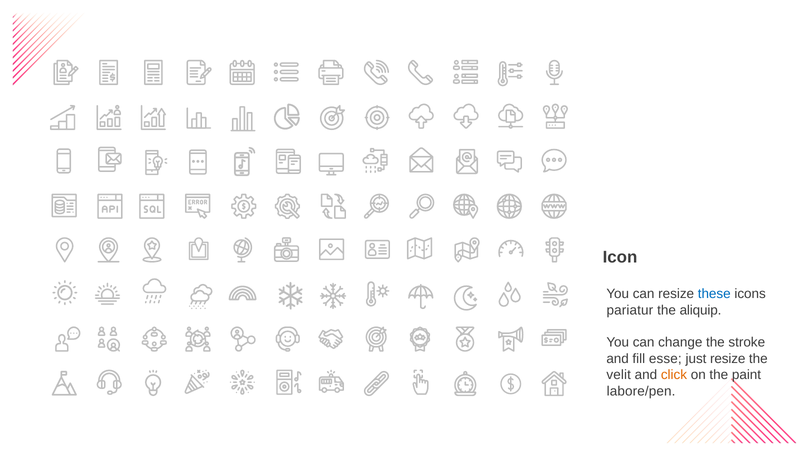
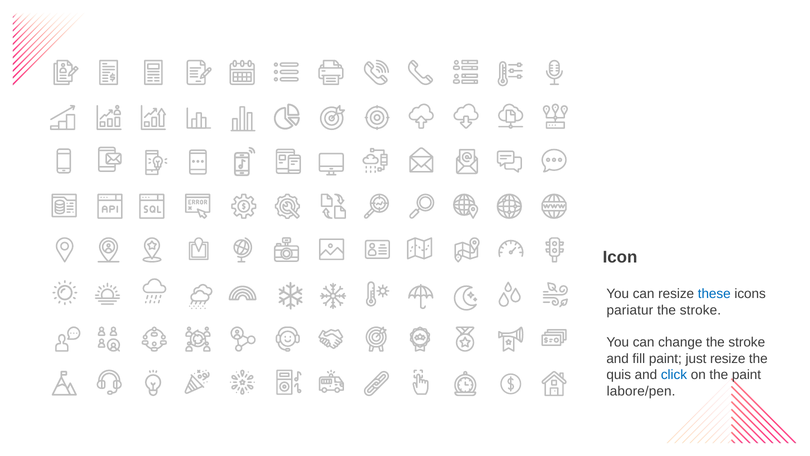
aliquip: aliquip -> stroke (700, 310)
fill esse: esse -> paint (665, 358)
velit: velit -> quis (619, 375)
click colour: orange -> blue (674, 375)
